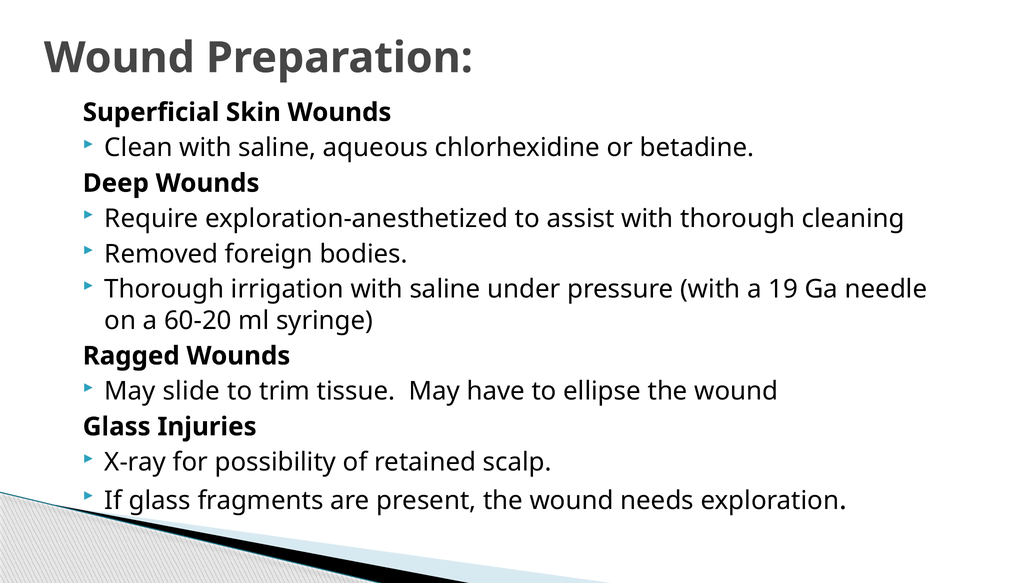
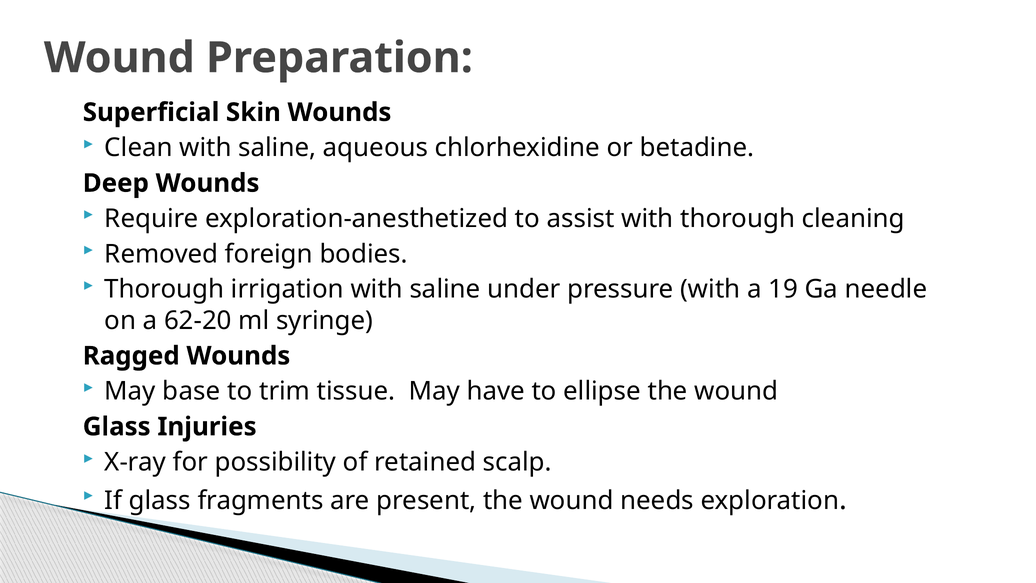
60-20: 60-20 -> 62-20 (198, 320)
slide: slide -> base (191, 391)
